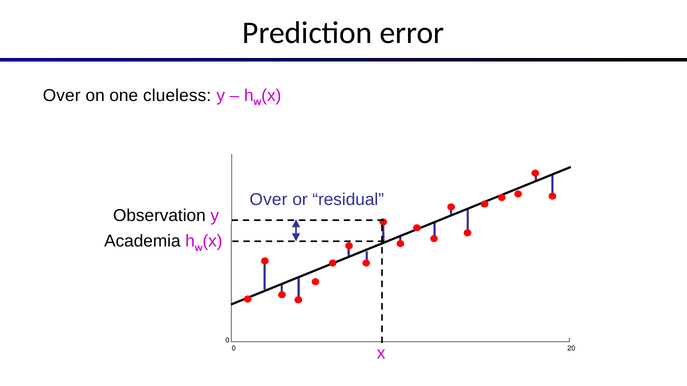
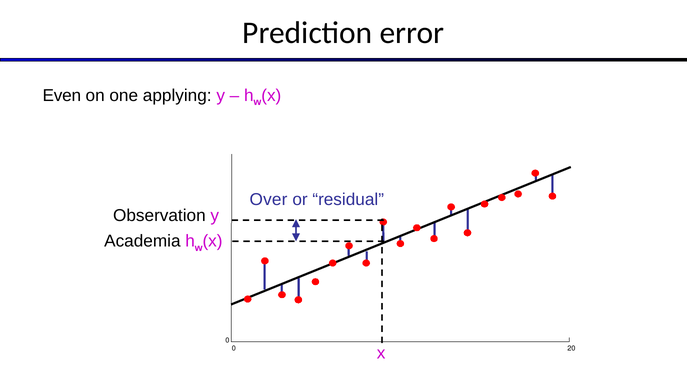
Over: Over -> Even (62, 96)
clueless: clueless -> applying (177, 96)
